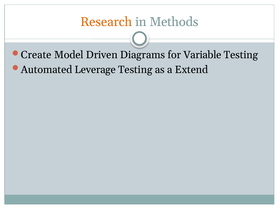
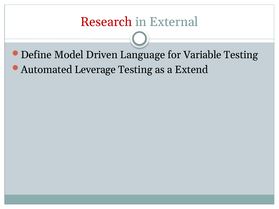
Research colour: orange -> red (106, 22)
Methods: Methods -> External (174, 22)
Create: Create -> Define (36, 55)
Diagrams: Diagrams -> Language (143, 55)
